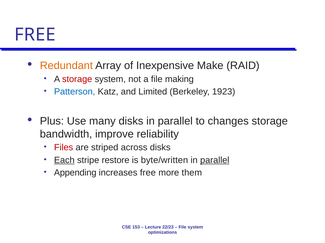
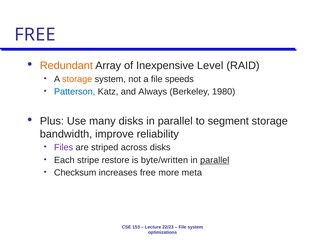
Make: Make -> Level (210, 66)
storage colour: red -> orange (77, 79)
making: making -> speeds (179, 79)
Limited: Limited -> Always (153, 92)
1923: 1923 -> 1980 (224, 92)
changes: changes -> segment (228, 121)
Files colour: red -> purple (64, 148)
Each underline: present -> none (64, 161)
Appending: Appending -> Checksum (75, 173)
them: them -> meta (192, 173)
